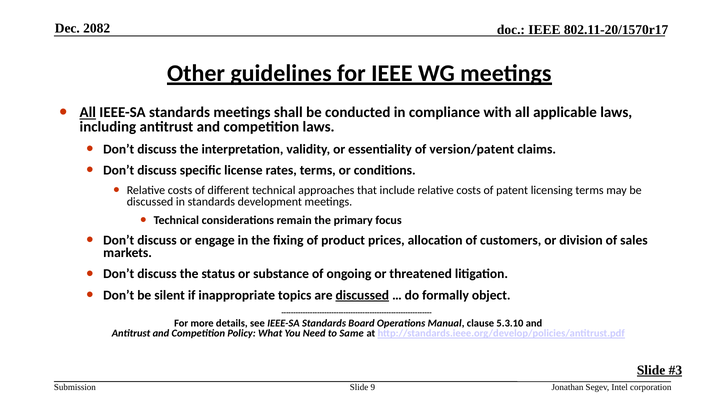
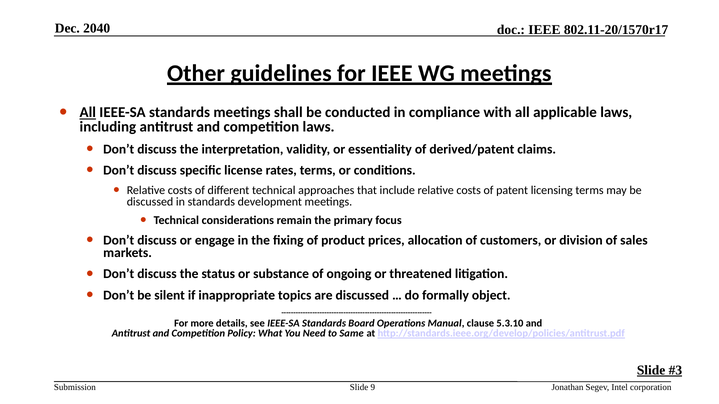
2082: 2082 -> 2040 (97, 29)
version/patent: version/patent -> derived/patent (472, 149)
discussed underline: present -> none (362, 295)
